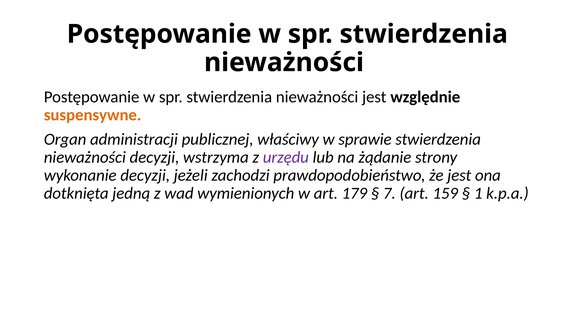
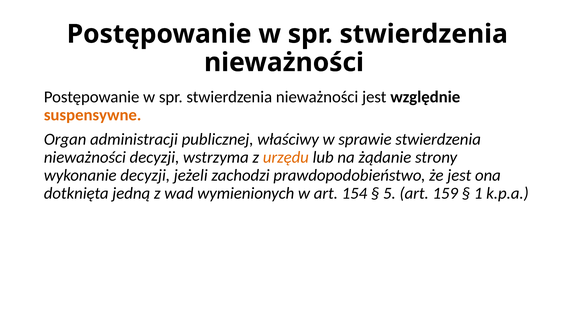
urzędu colour: purple -> orange (286, 157)
179: 179 -> 154 (354, 194)
7: 7 -> 5 (389, 194)
